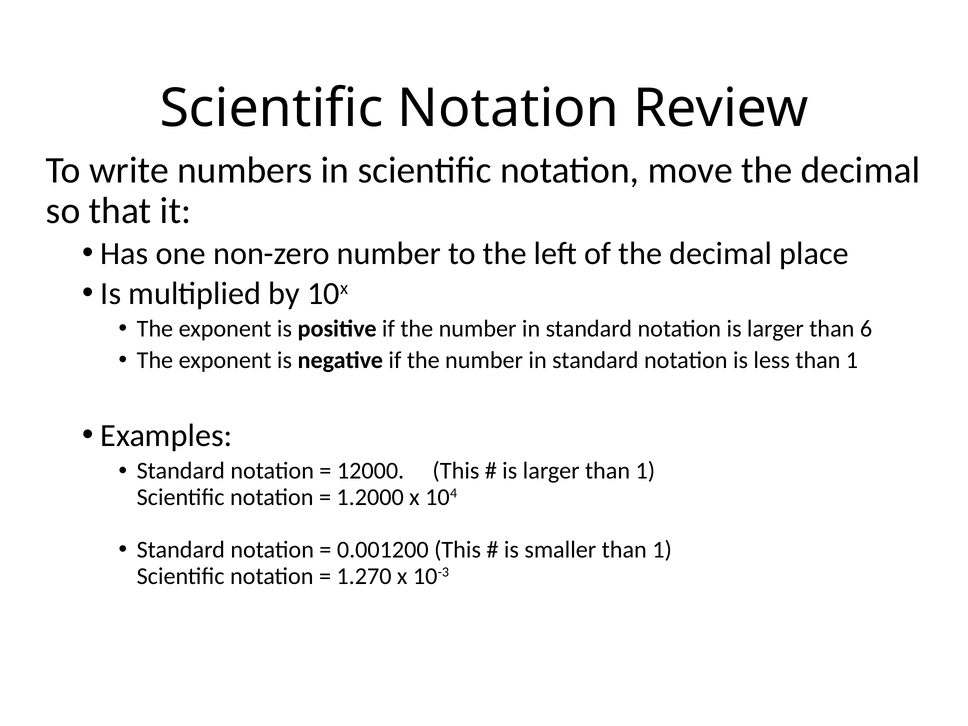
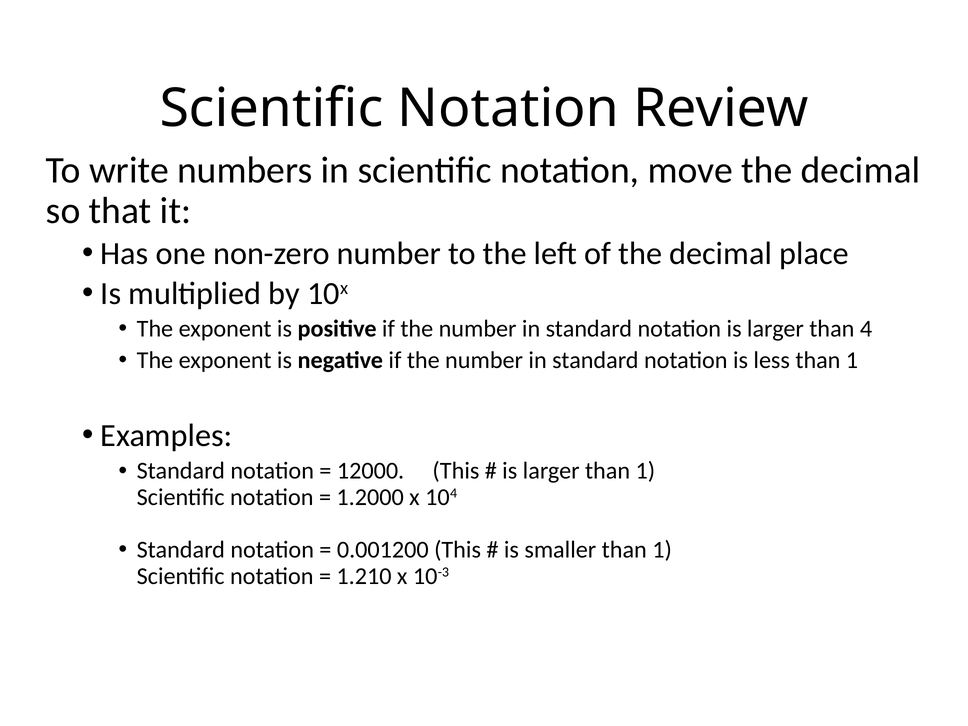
6: 6 -> 4 (866, 329)
1.270: 1.270 -> 1.210 (364, 576)
